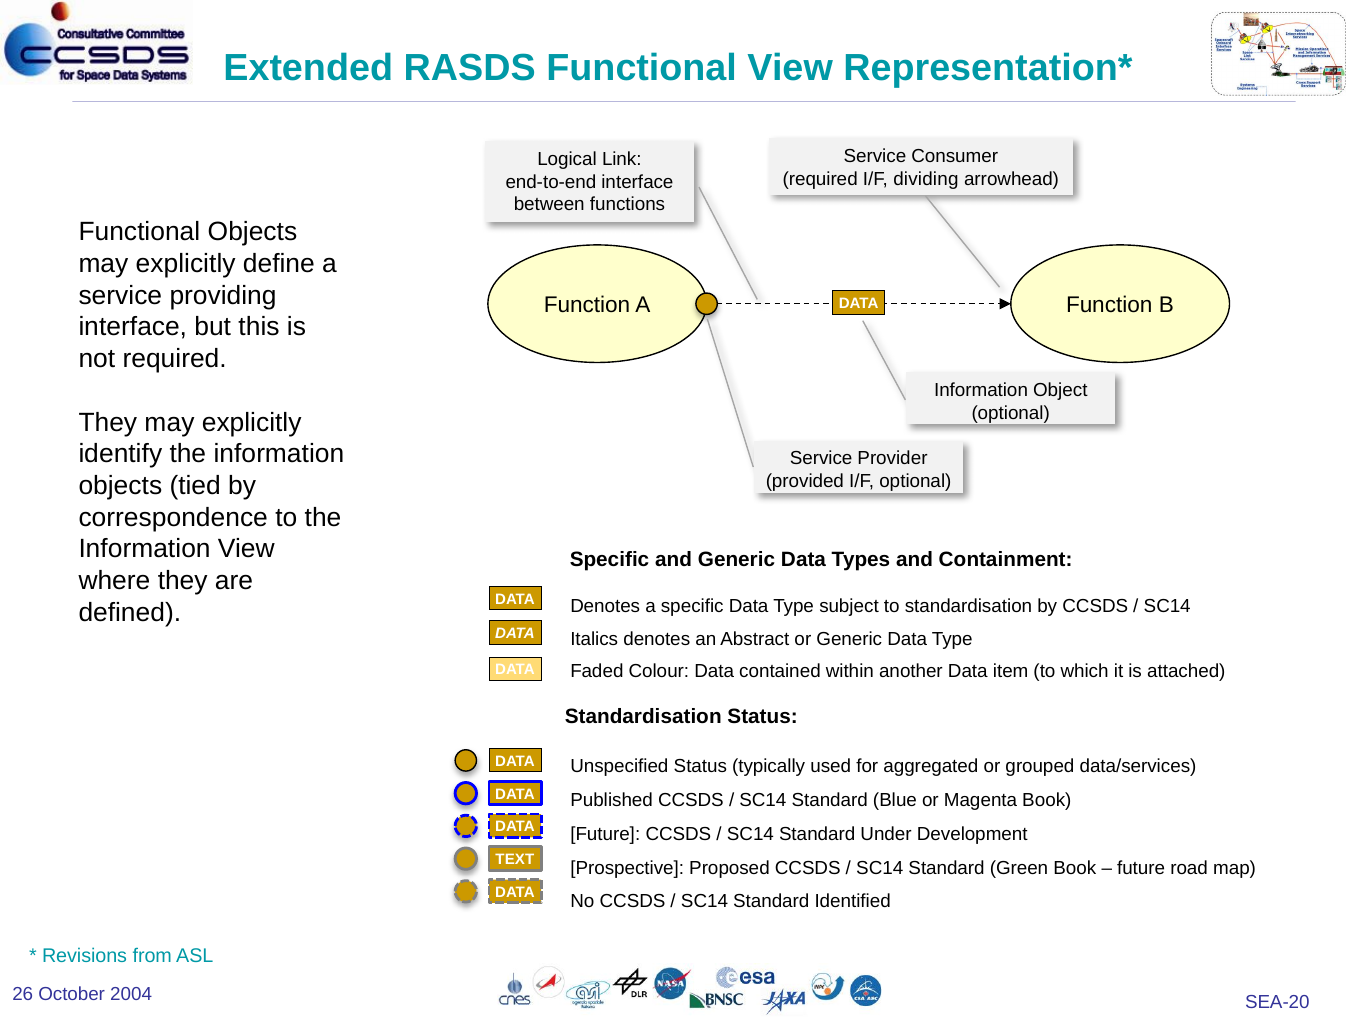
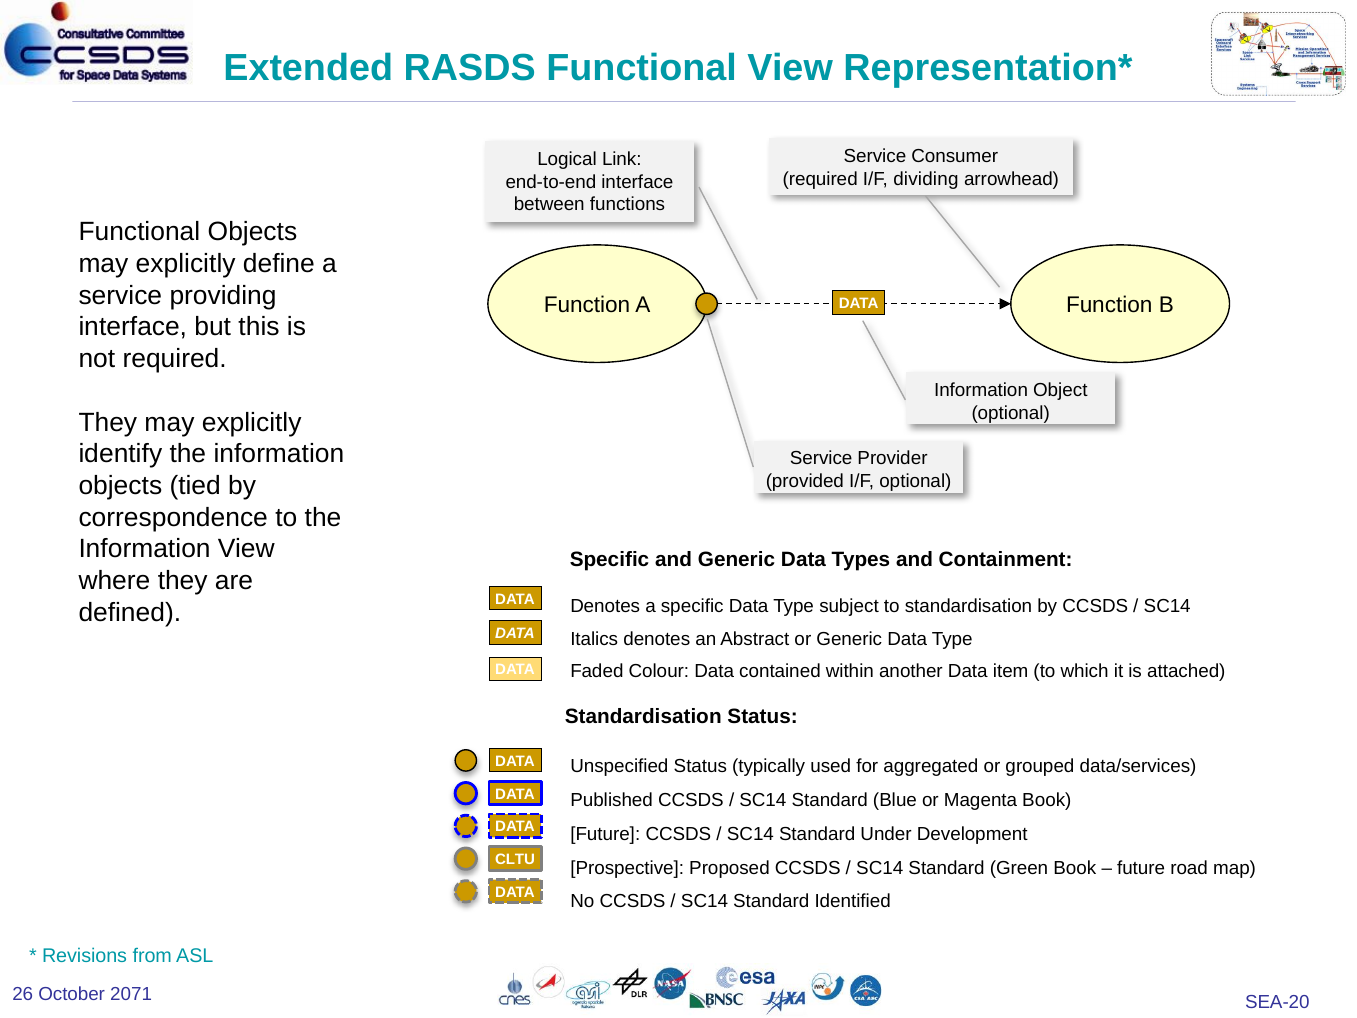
TEXT: TEXT -> CLTU (515, 859)
2004: 2004 -> 2071 (131, 994)
